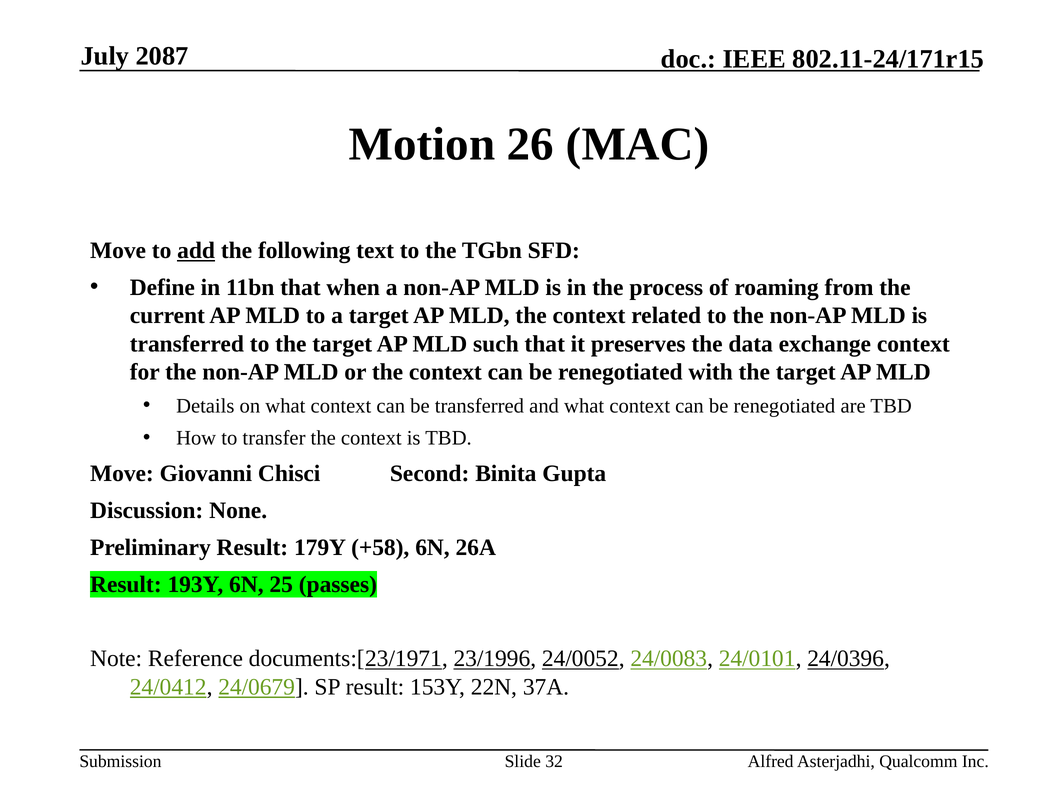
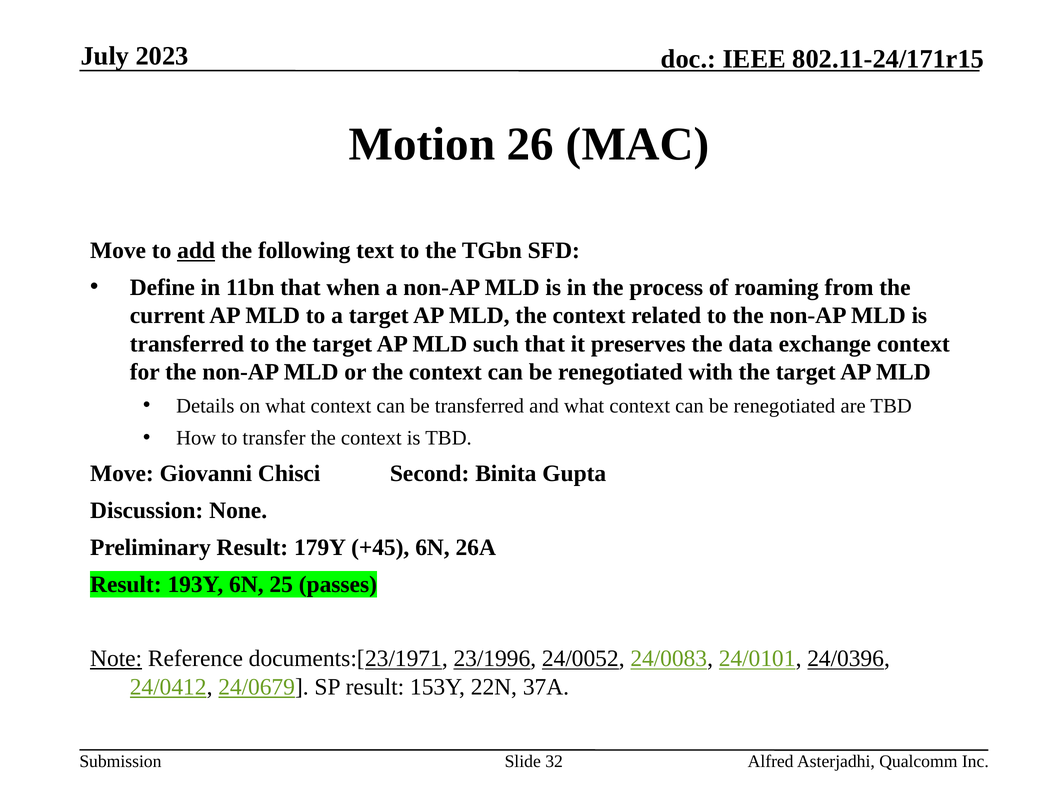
2087: 2087 -> 2023 (162, 56)
+58: +58 -> +45 (380, 548)
Note underline: none -> present (116, 659)
